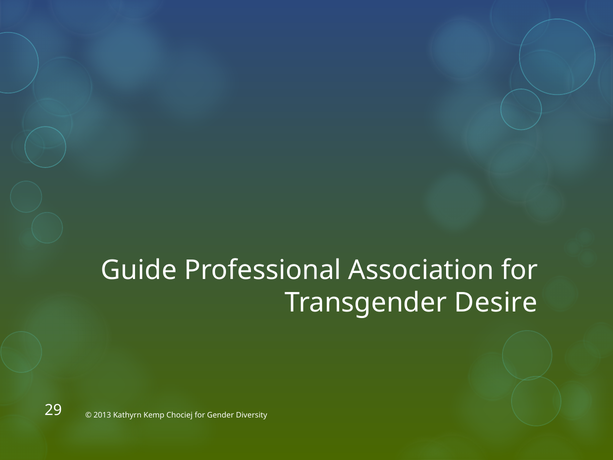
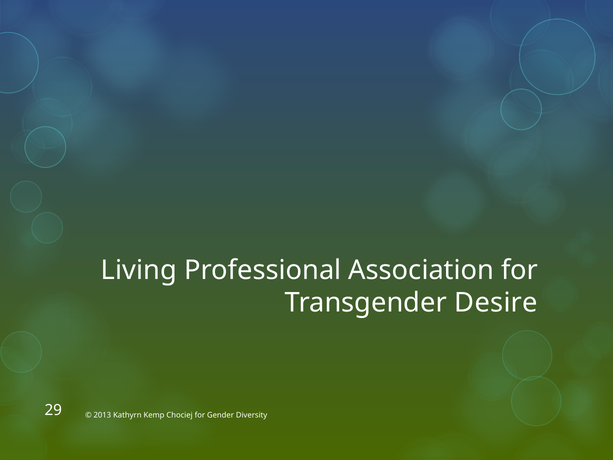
Guide: Guide -> Living (139, 270)
